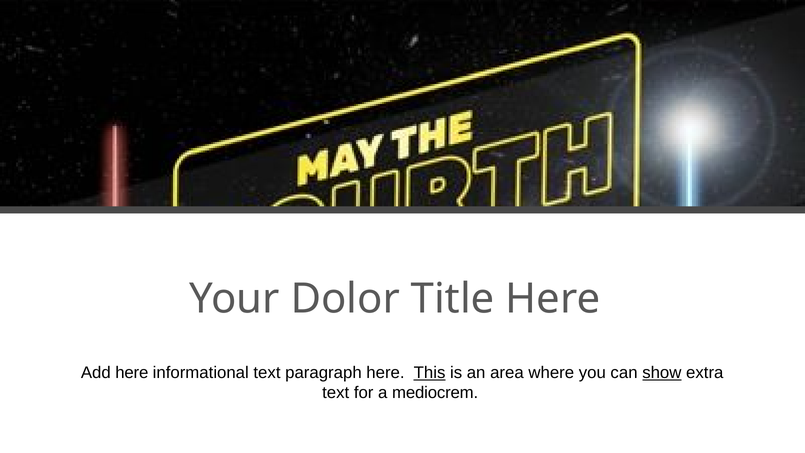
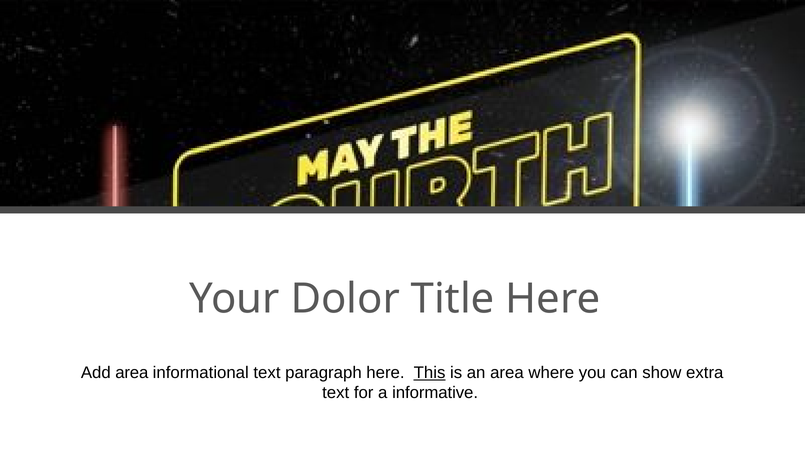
Add here: here -> area (132, 373)
show underline: present -> none (662, 373)
mediocrem: mediocrem -> informative (435, 393)
